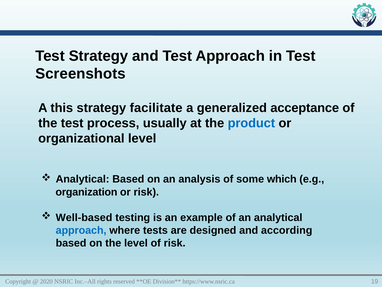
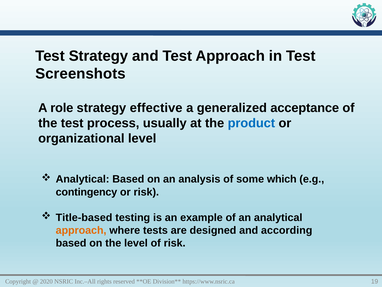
this: this -> role (62, 108)
facilitate: facilitate -> effective (156, 108)
organization: organization -> contingency (86, 192)
Well-based: Well-based -> Title-based (84, 217)
approach colour: blue -> orange (81, 230)
